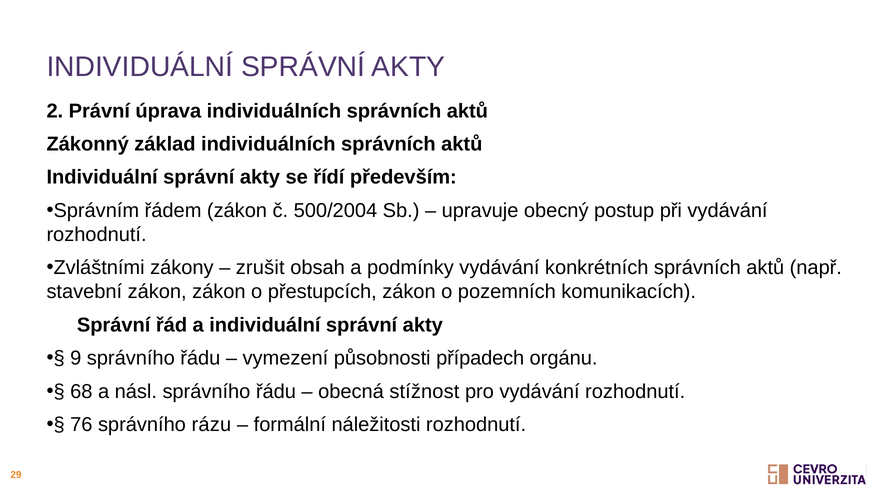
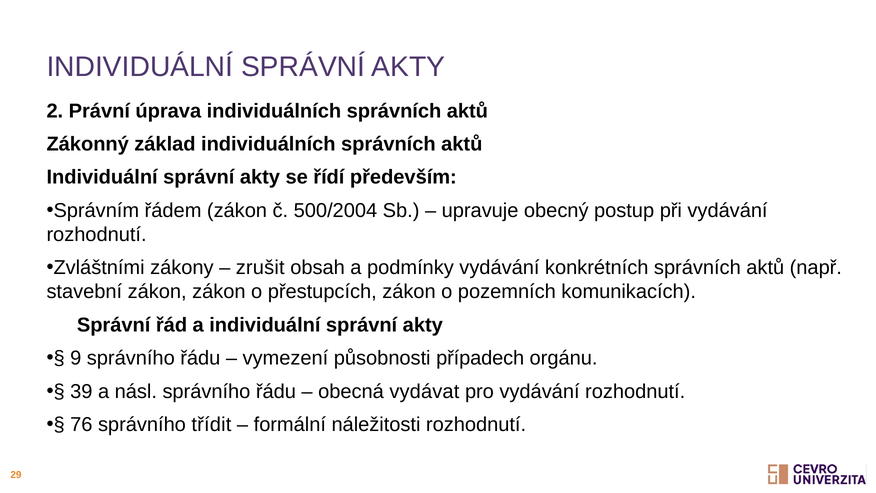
68: 68 -> 39 (81, 391)
stížnost: stížnost -> vydávat (424, 391)
rázu: rázu -> třídit (211, 424)
